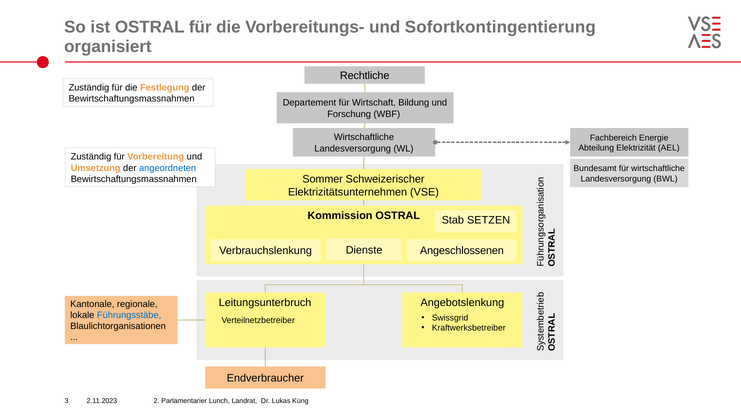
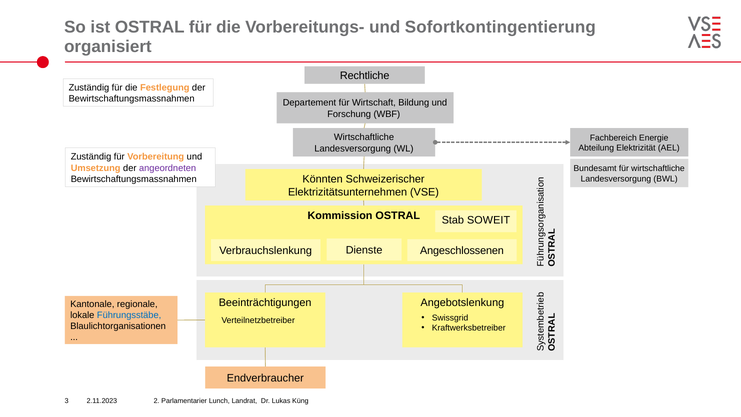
angeordneten colour: blue -> purple (168, 168)
Sommer: Sommer -> Könnten (323, 179)
SETZEN: SETZEN -> SOWEIT (489, 220)
Leitungsunterbruch: Leitungsunterbruch -> Beeinträchtigungen (265, 302)
